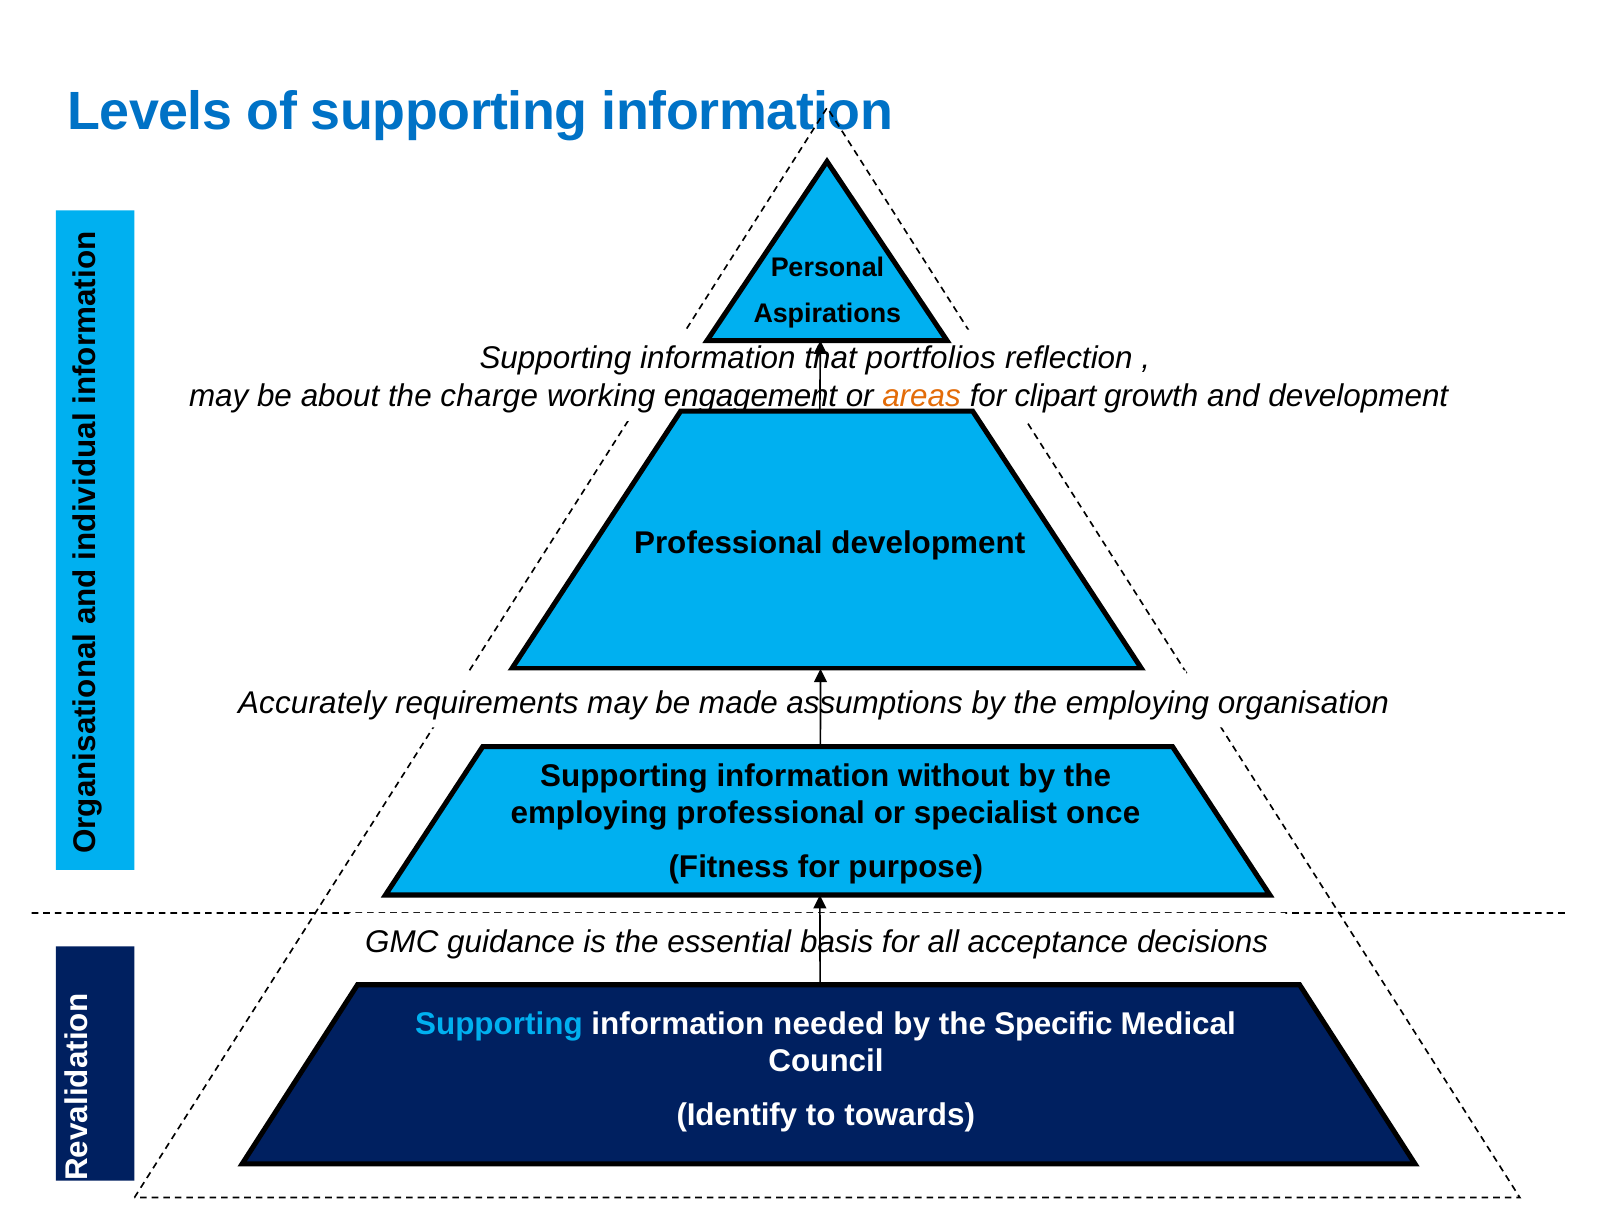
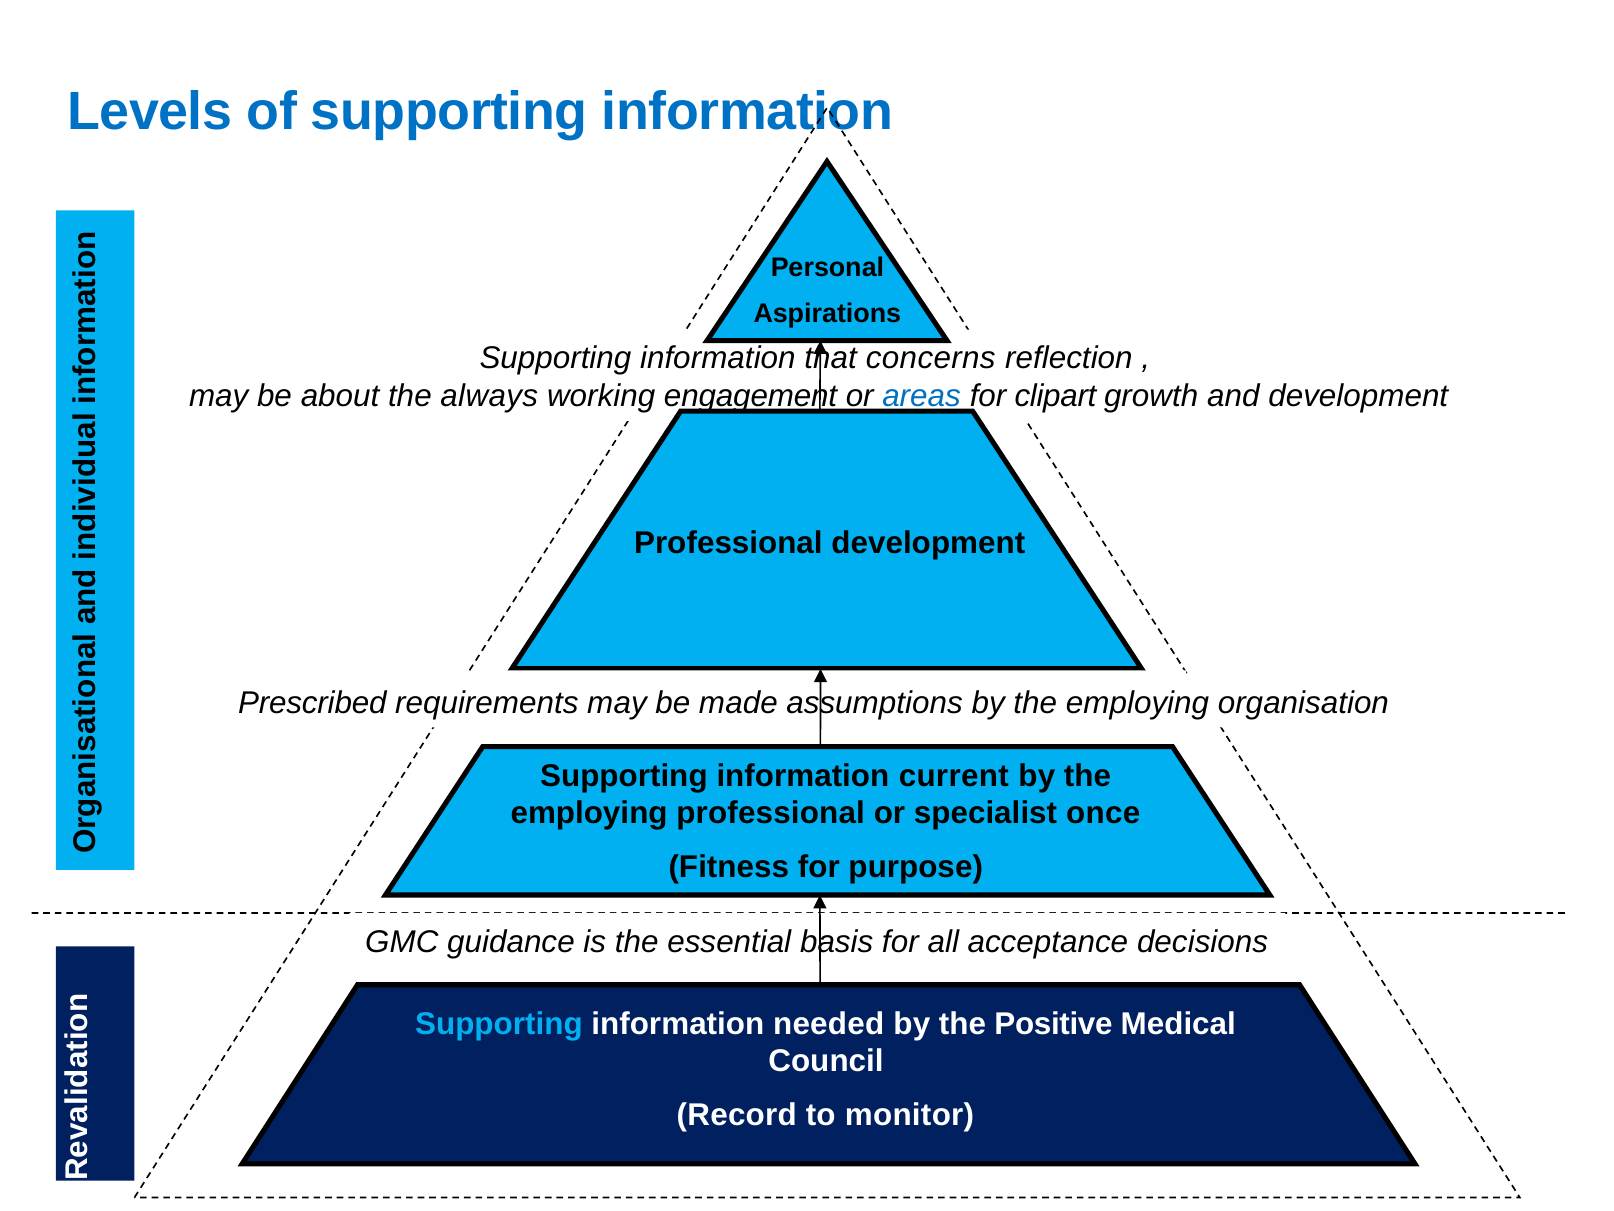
portfolios: portfolios -> concerns (931, 358)
charge: charge -> always (489, 396)
areas colour: orange -> blue (922, 396)
Accurately: Accurately -> Prescribed (312, 703)
without: without -> current (954, 775)
Specific: Specific -> Positive (1053, 1023)
Identify: Identify -> Record (737, 1114)
towards: towards -> monitor (910, 1114)
